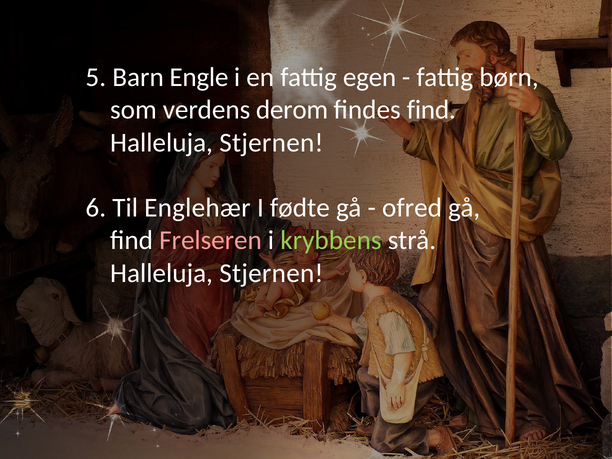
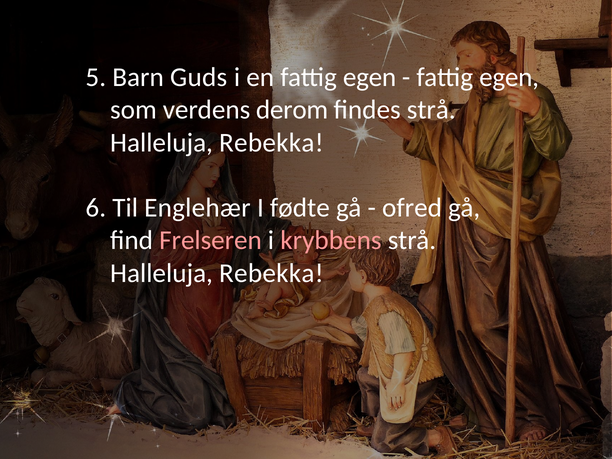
Engle: Engle -> Guds (199, 77)
børn: børn -> egen (509, 77)
findes find: find -> strå (431, 110)
Stjernen: Stjernen -> Rebekka (271, 143)
krybbens colour: light green -> pink (331, 240)
Stjernen: Stjernen -> Rebekka (271, 273)
